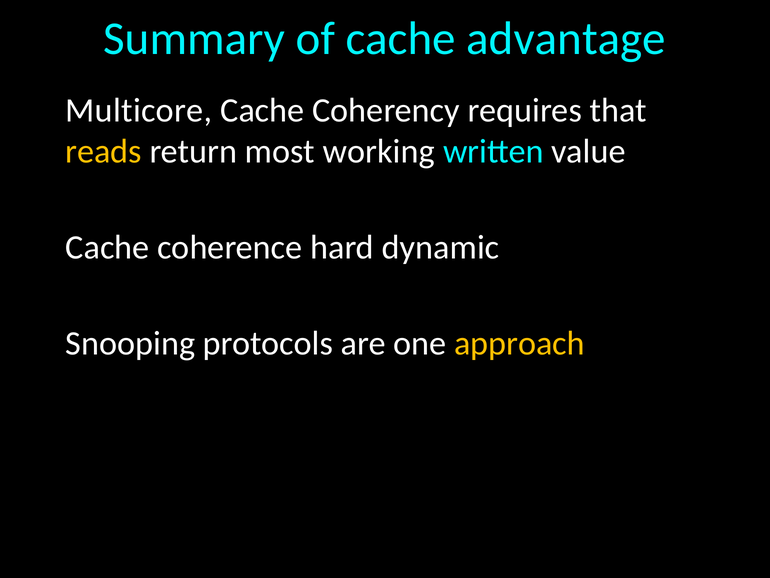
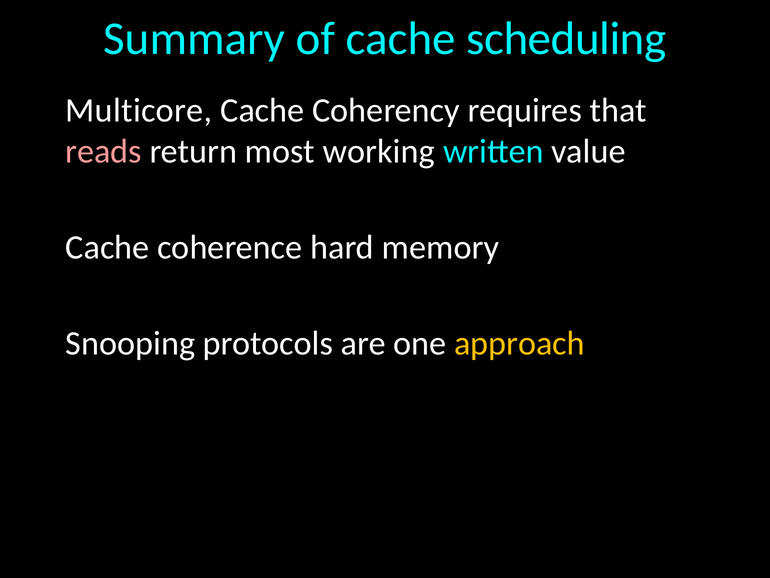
advantage: advantage -> scheduling (566, 39)
reads colour: yellow -> pink (104, 151)
dynamic: dynamic -> memory (441, 247)
